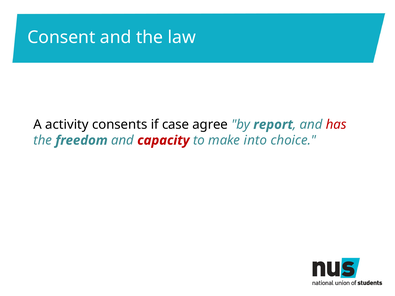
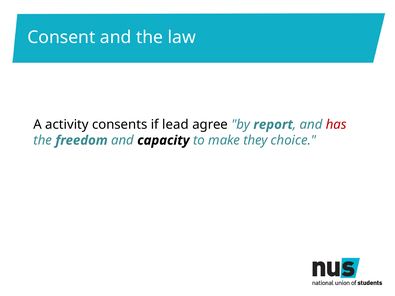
case: case -> lead (175, 125)
capacity colour: red -> black (163, 140)
into: into -> they (255, 140)
